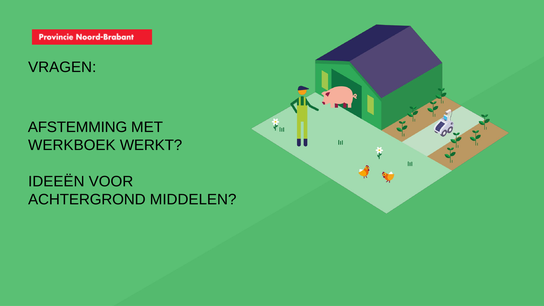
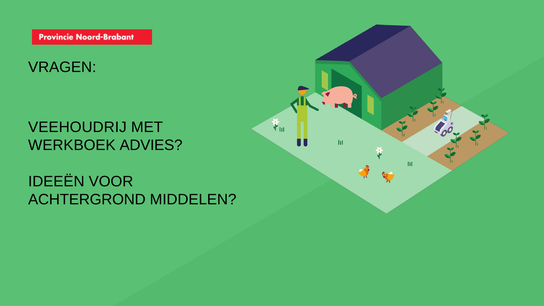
AFSTEMMING: AFSTEMMING -> VEEHOUDRIJ (77, 127)
WERKT: WERKT -> ADVIES (151, 145)
